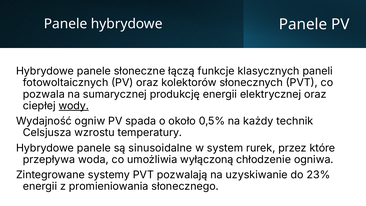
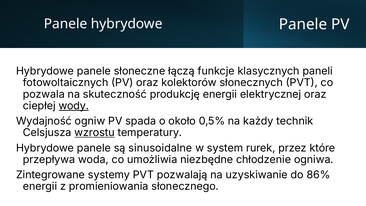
sumarycznej: sumarycznej -> skuteczność (115, 94)
wzrostu underline: none -> present (95, 133)
wyłączoną: wyłączoną -> niezbędne (207, 159)
23%: 23% -> 86% (318, 175)
